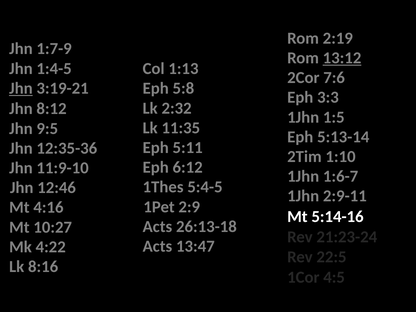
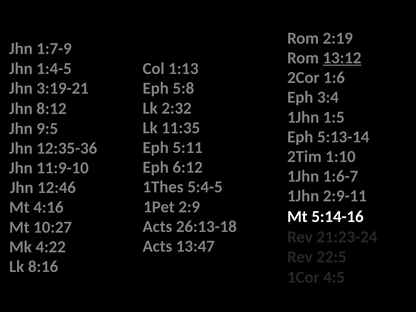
7:6: 7:6 -> 1:6 (334, 78)
Jhn underline: present -> none (21, 88)
3:3: 3:3 -> 3:4 (328, 97)
